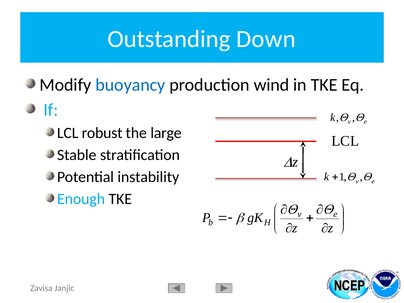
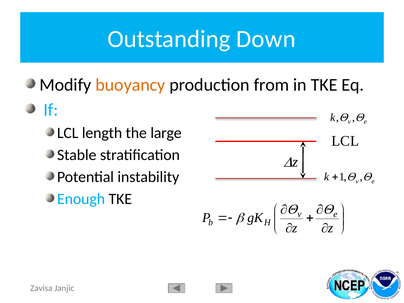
buoyancy colour: blue -> orange (130, 85)
wind: wind -> from (271, 85)
robust: robust -> length (102, 133)
